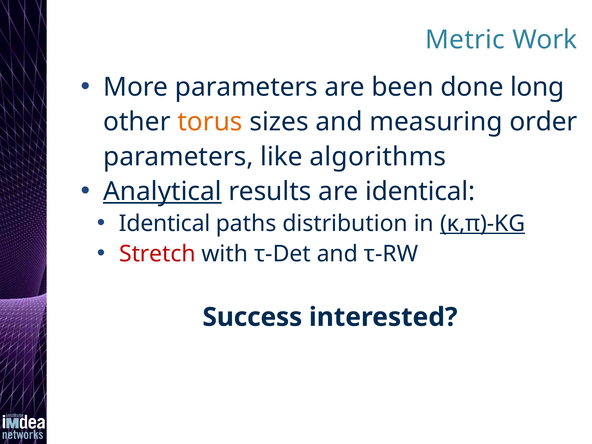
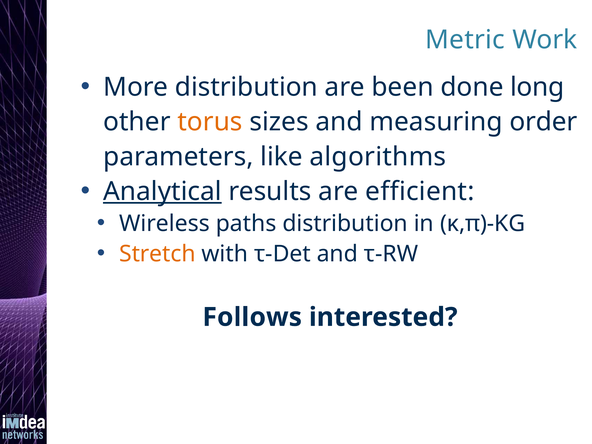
More parameters: parameters -> distribution (246, 87)
are identical: identical -> efficient (420, 191)
Identical: Identical -> Wireless (165, 224)
κ,π)-KG underline: present -> none (483, 224)
Stretch colour: red -> orange (157, 254)
Success: Success -> Follows (252, 317)
